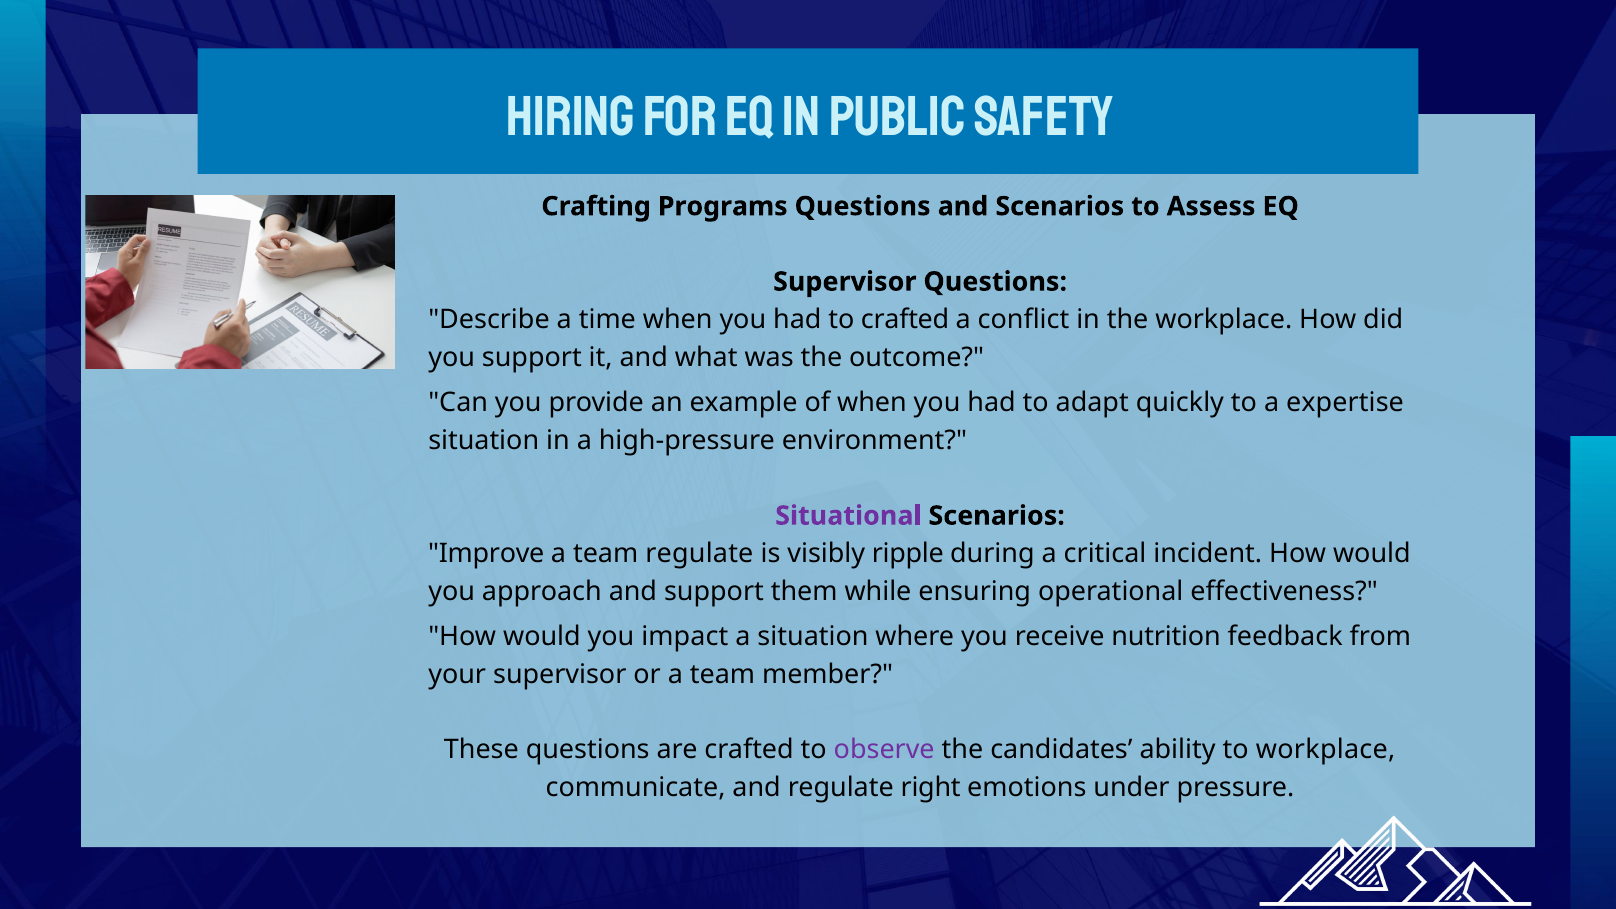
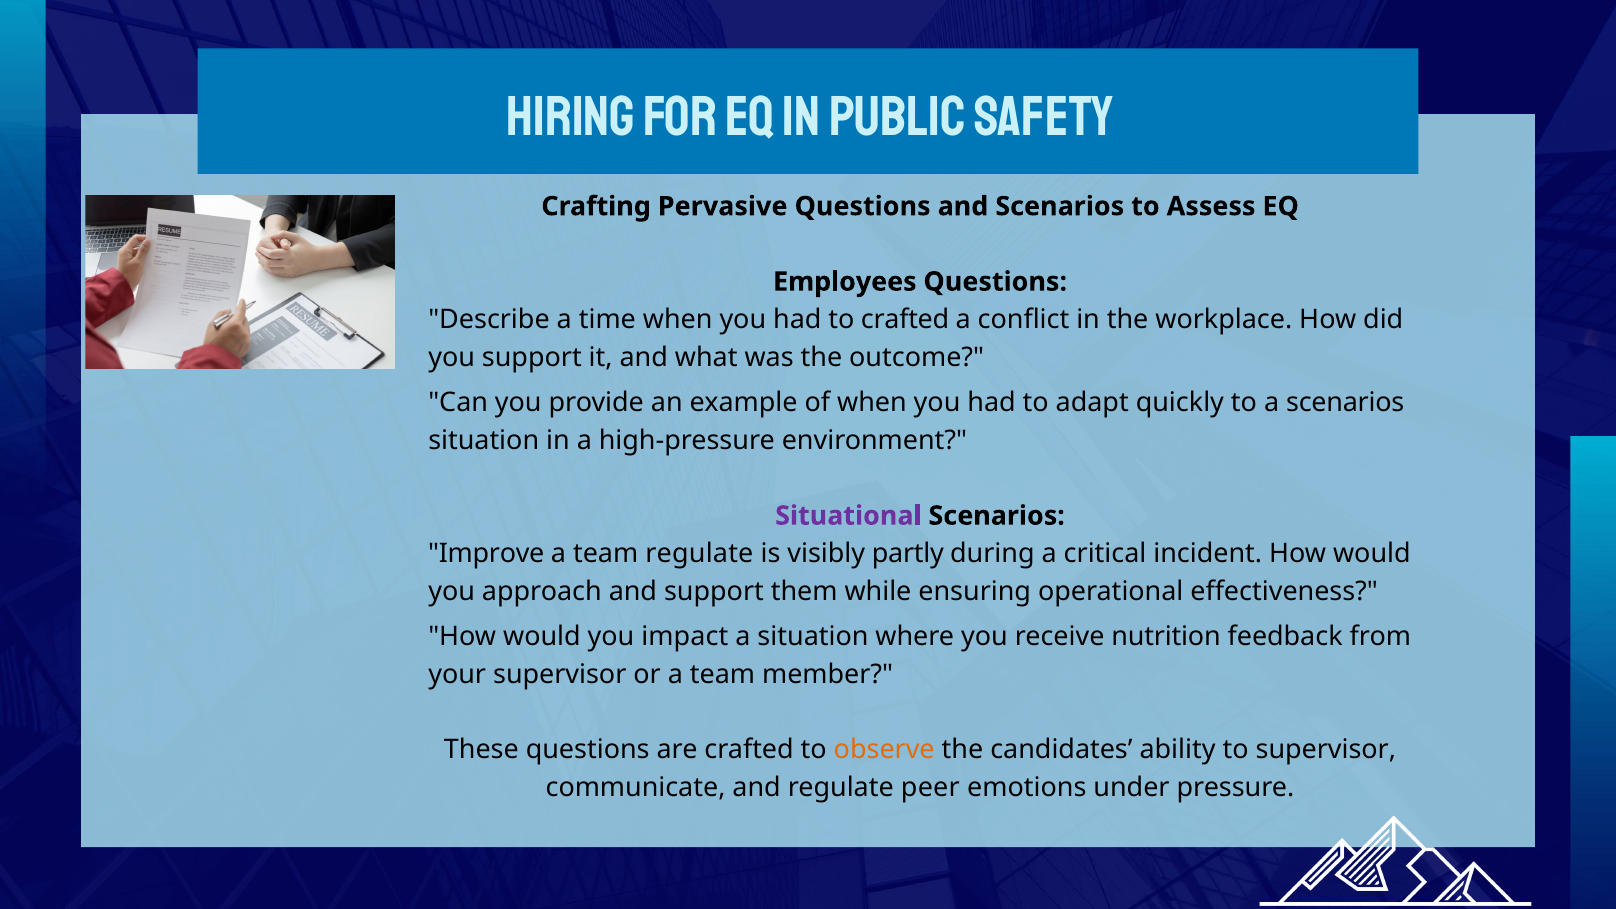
Programs: Programs -> Pervasive (723, 206)
Supervisor: Supervisor -> Employees (845, 282)
a expertise: expertise -> scenarios (1345, 403)
ripple: ripple -> partly (908, 553)
observe colour: purple -> orange (884, 750)
to workplace: workplace -> supervisor (1326, 750)
right: right -> peer (930, 788)
